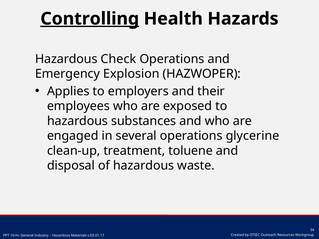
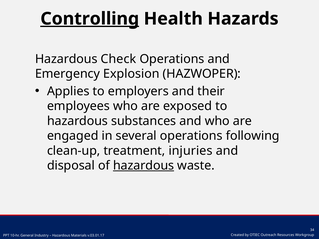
glycerine: glycerine -> following (253, 136)
toluene: toluene -> injuries (191, 151)
hazardous underline: none -> present (144, 166)
